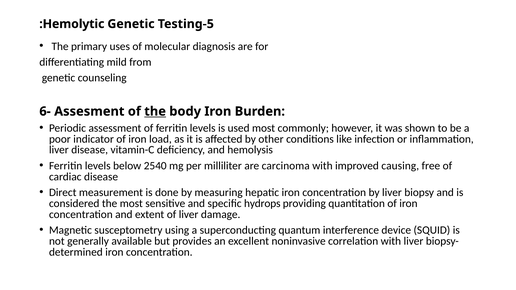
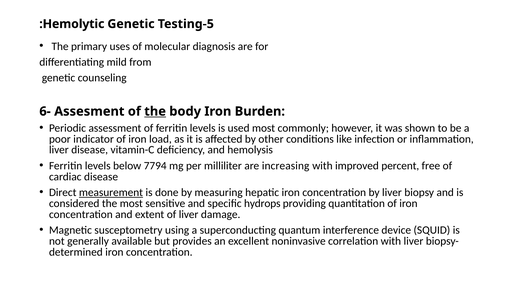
2540: 2540 -> 7794 (155, 166)
carcinoma: carcinoma -> increasing (286, 166)
causing: causing -> percent (400, 166)
measurement underline: none -> present (111, 193)
